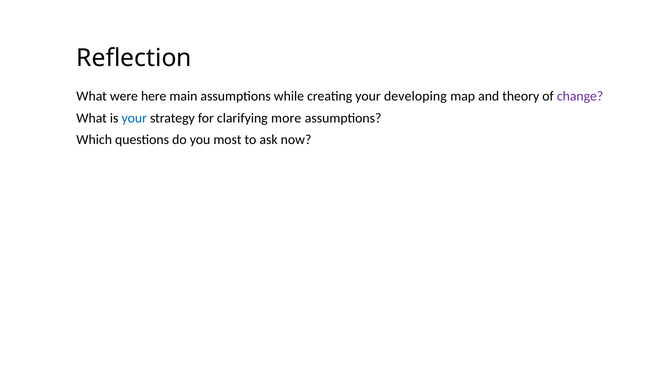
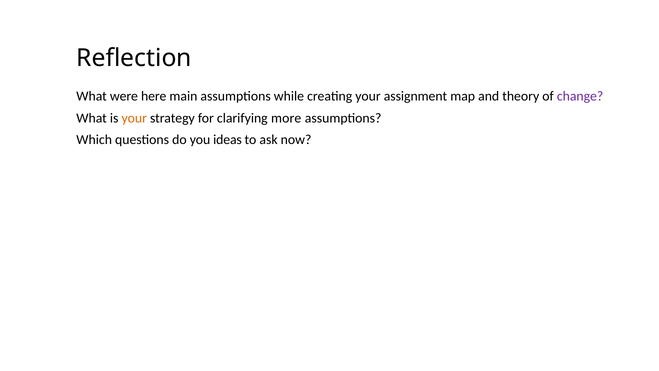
developing: developing -> assignment (415, 96)
your colour: blue -> orange (134, 118)
most: most -> ideas (228, 140)
